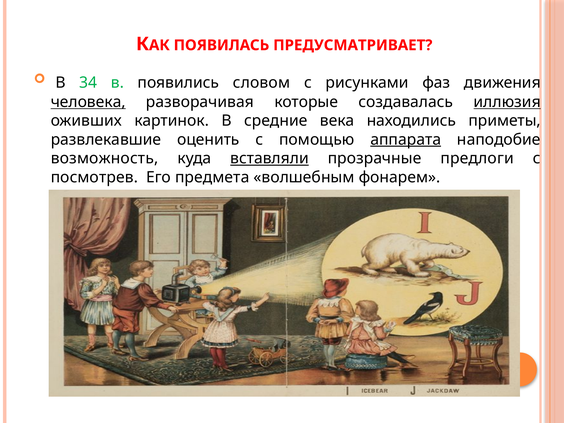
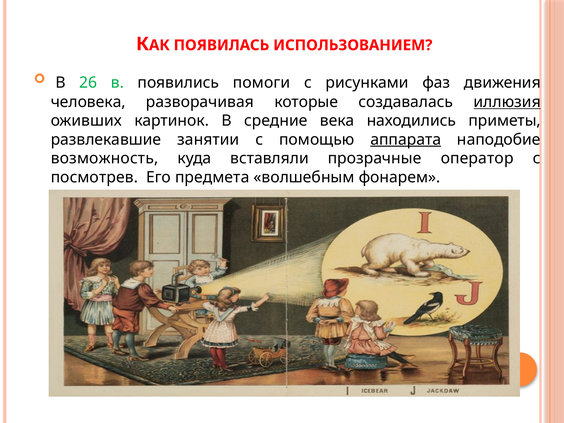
ПРЕДУСМАТРИВАЕТ: ПРЕДУСМАТРИВАЕТ -> ИСПОЛЬЗОВАНИЕМ (353, 45)
34: 34 -> 26 (88, 83)
словом: словом -> помоги (262, 83)
человека underline: present -> none (88, 102)
оценить: оценить -> занятии (208, 140)
вставляли underline: present -> none (269, 158)
предлоги: предлоги -> оператор (477, 158)
